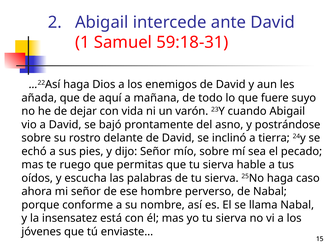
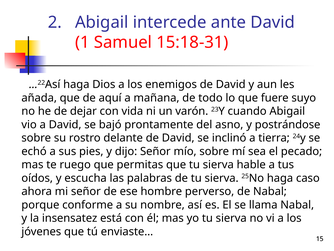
59:18-31: 59:18-31 -> 15:18-31 (192, 42)
